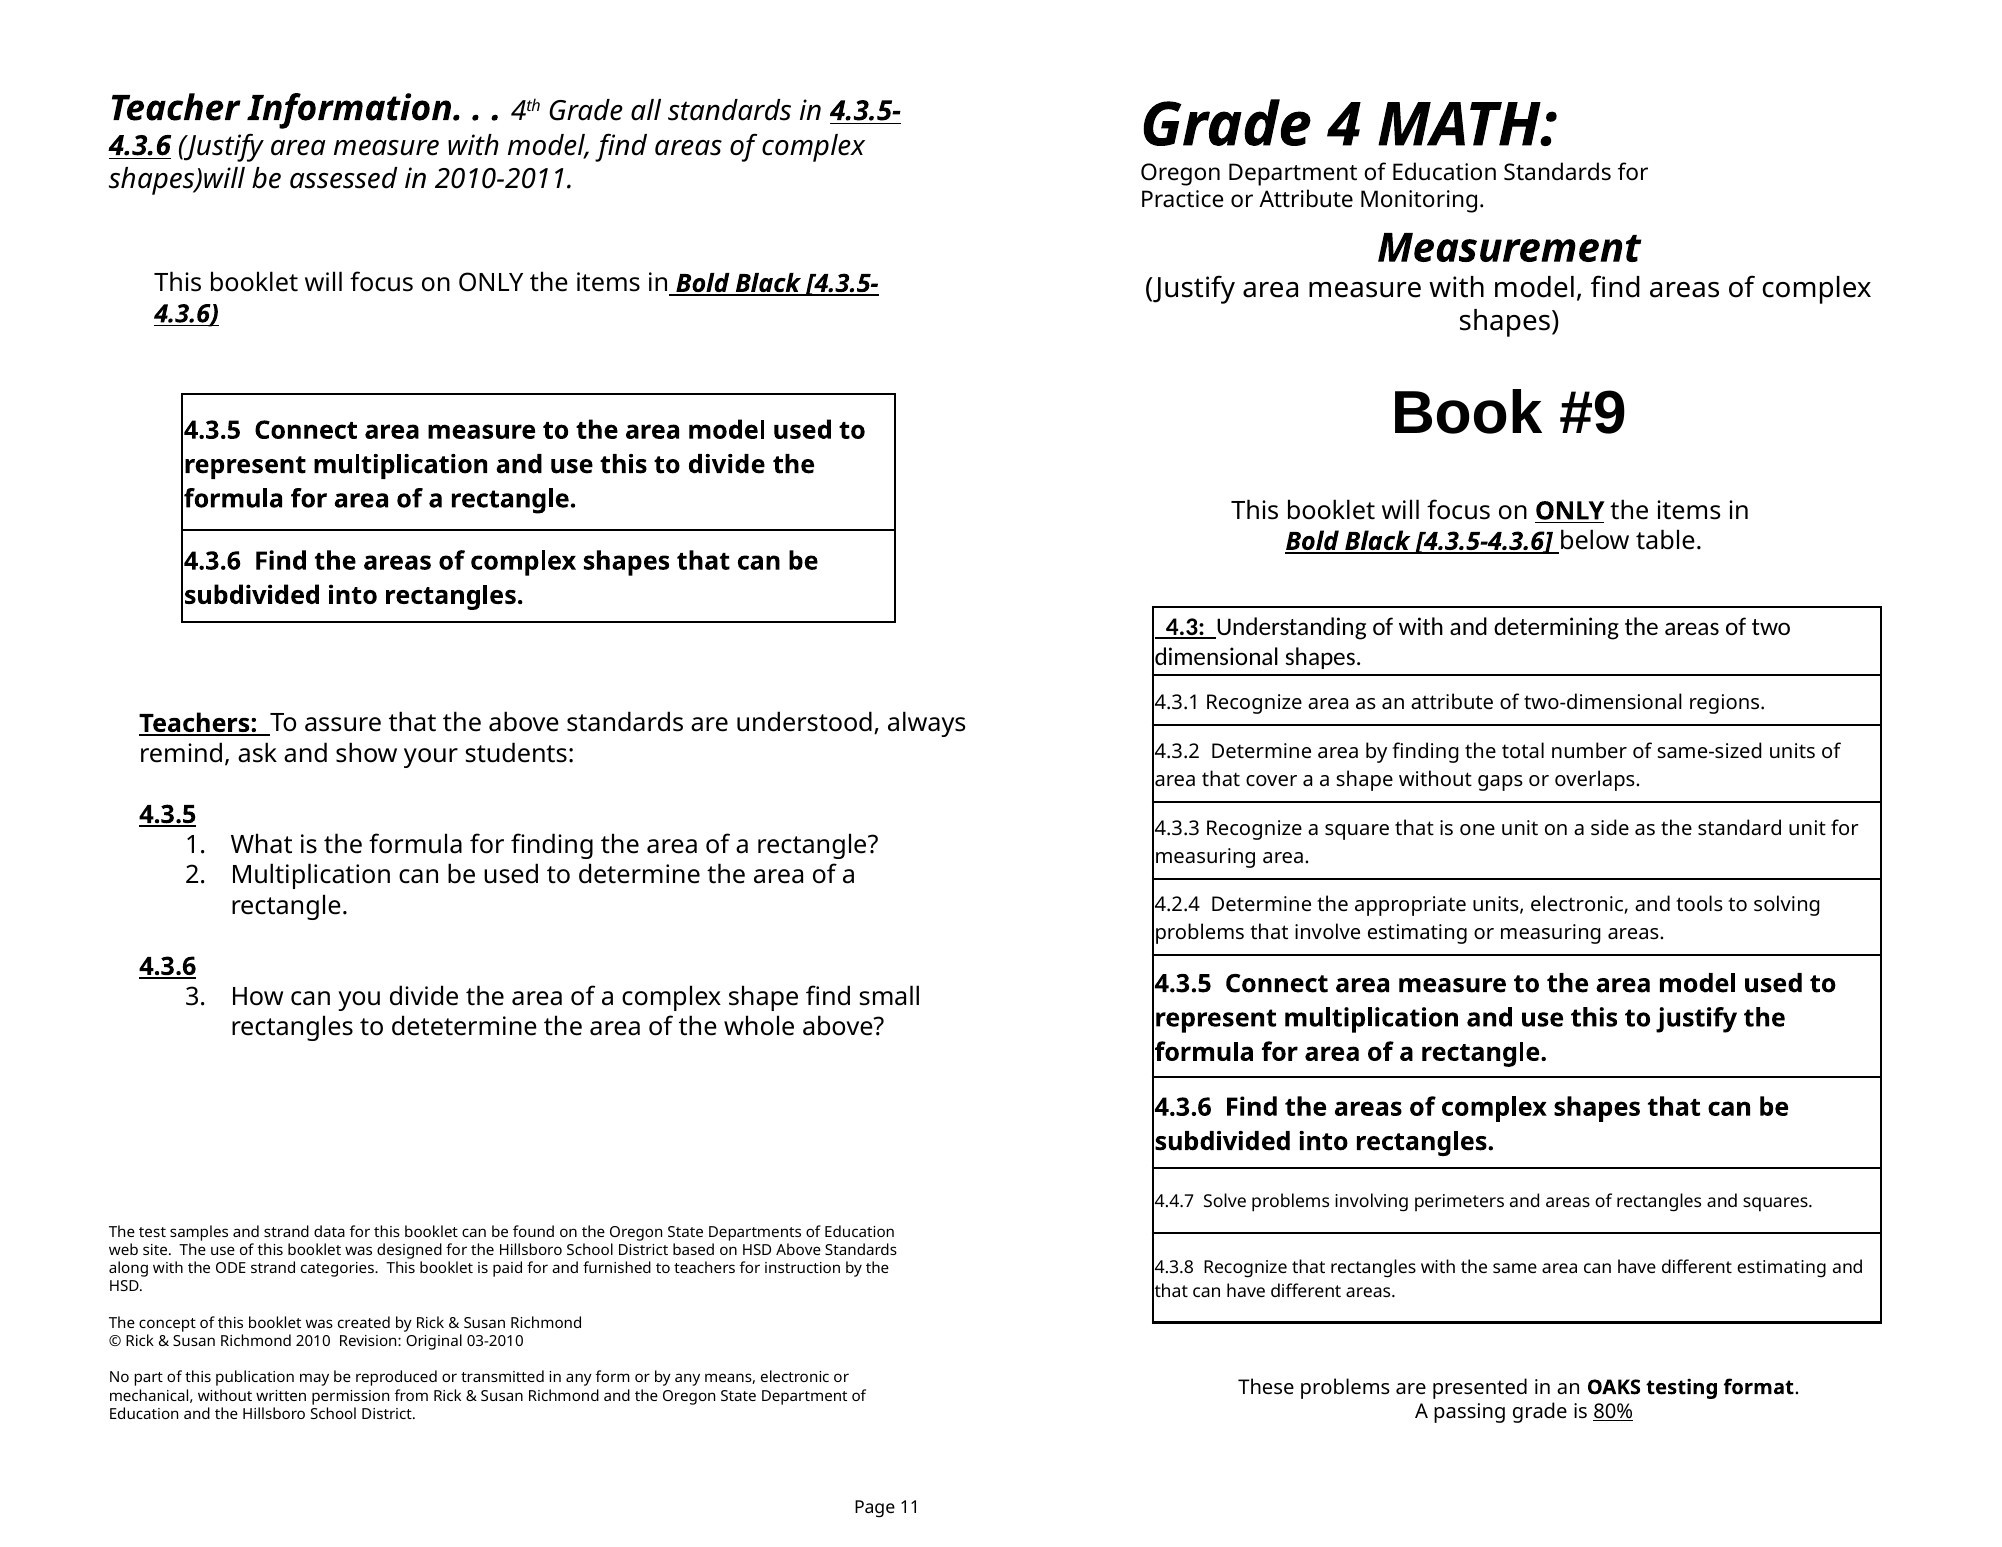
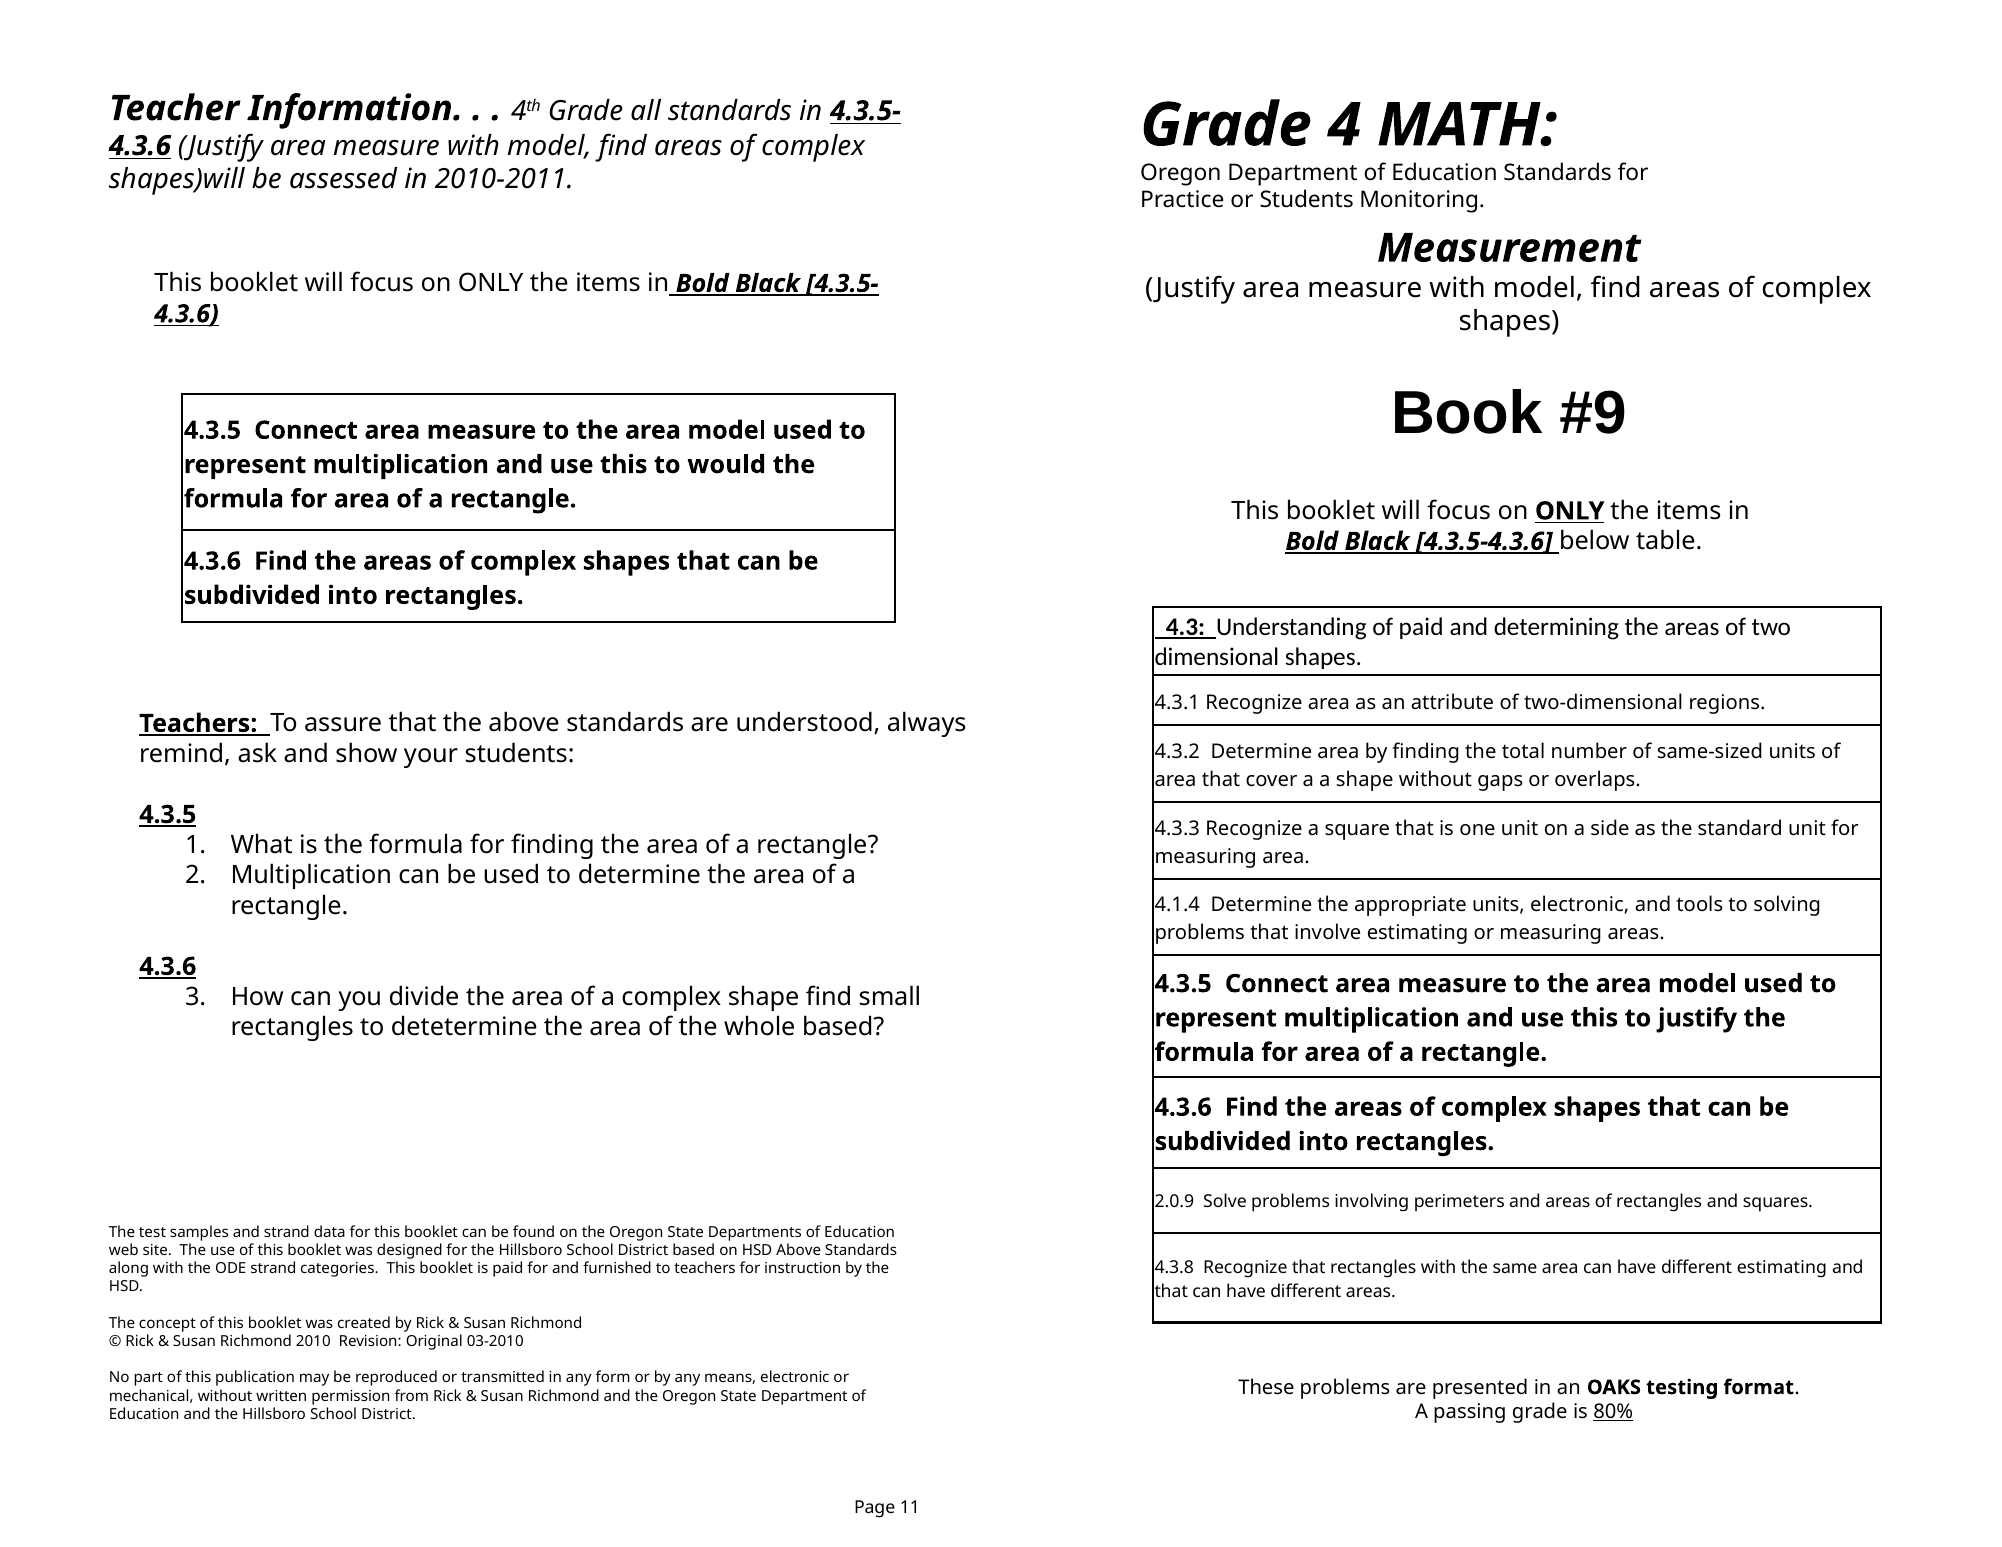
or Attribute: Attribute -> Students (1307, 200)
to divide: divide -> would (727, 465)
of with: with -> paid (1421, 627)
4.2.4: 4.2.4 -> 4.1.4 (1177, 905)
whole above: above -> based (843, 1027)
4.4.7: 4.4.7 -> 2.0.9 (1174, 1202)
